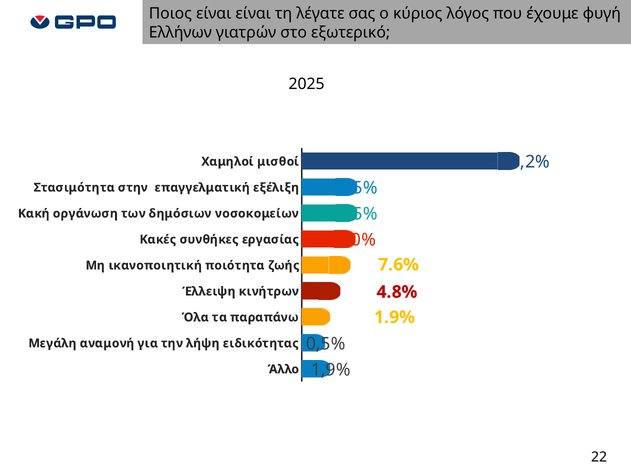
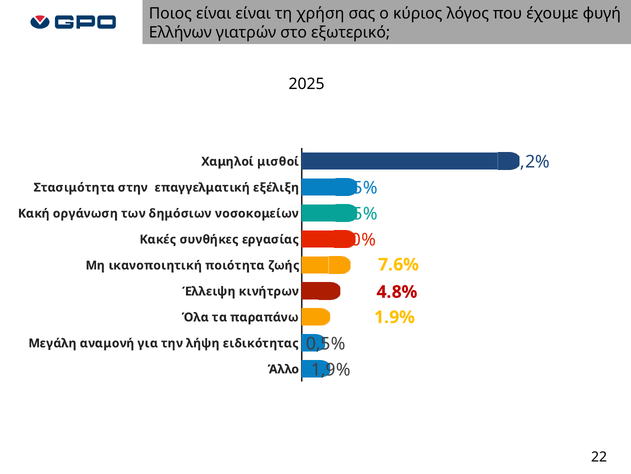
λέγατε: λέγατε -> χρήση (320, 14)
